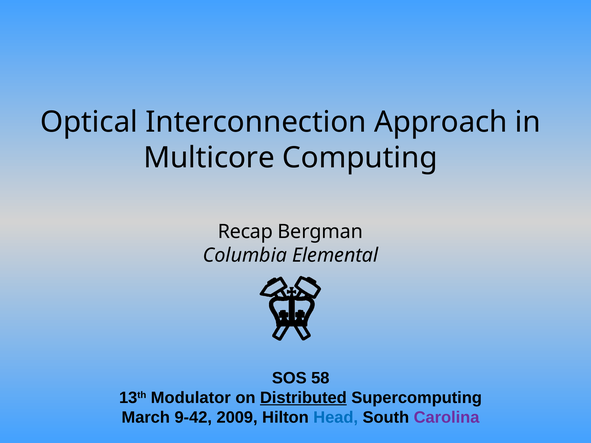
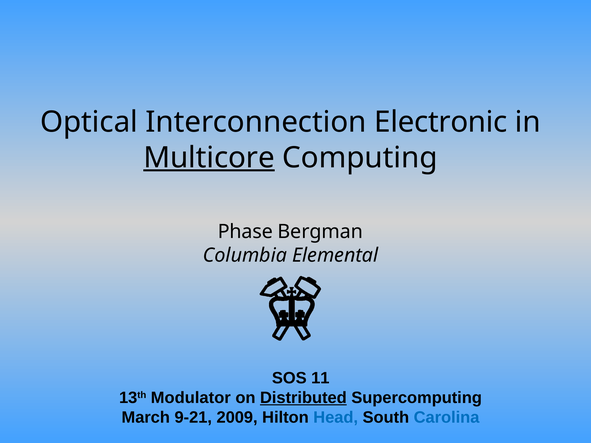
Approach: Approach -> Electronic (441, 122)
Multicore underline: none -> present (209, 158)
Recap: Recap -> Phase (245, 232)
58: 58 -> 11 (320, 378)
9-42: 9-42 -> 9-21 (193, 418)
Carolina colour: purple -> blue (447, 418)
